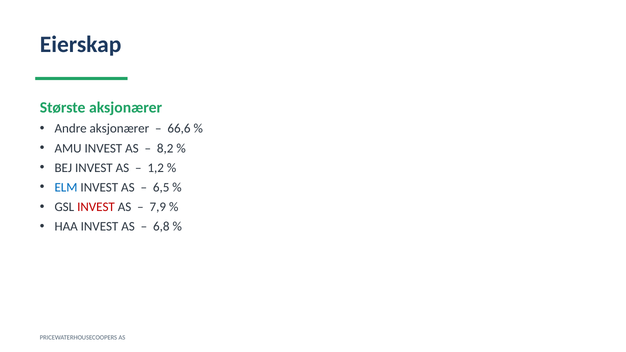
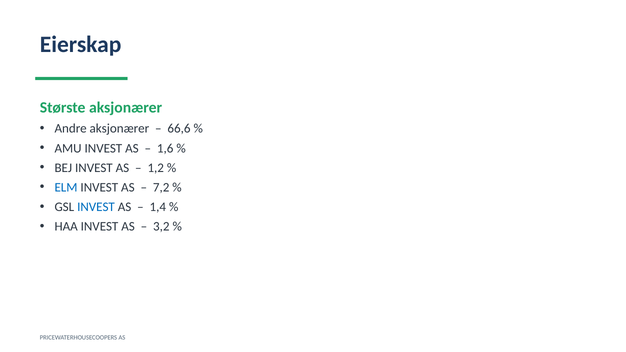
8,2: 8,2 -> 1,6 (165, 148)
6,5: 6,5 -> 7,2 (161, 187)
INVEST colour: red -> blue (96, 207)
7,9: 7,9 -> 1,4 (158, 207)
6,8: 6,8 -> 3,2 (161, 227)
